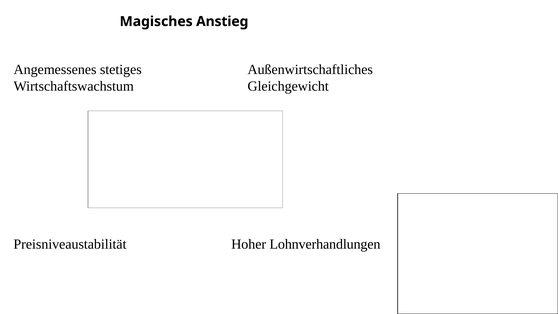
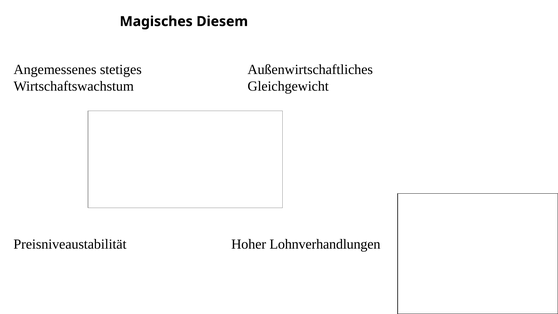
Anstieg: Anstieg -> Diesem (222, 21)
